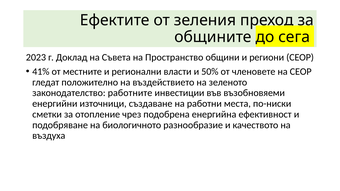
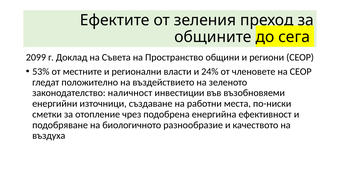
2023: 2023 -> 2099 (36, 57)
41%: 41% -> 53% (41, 72)
50%: 50% -> 24% (210, 72)
работните: работните -> наличност (130, 93)
